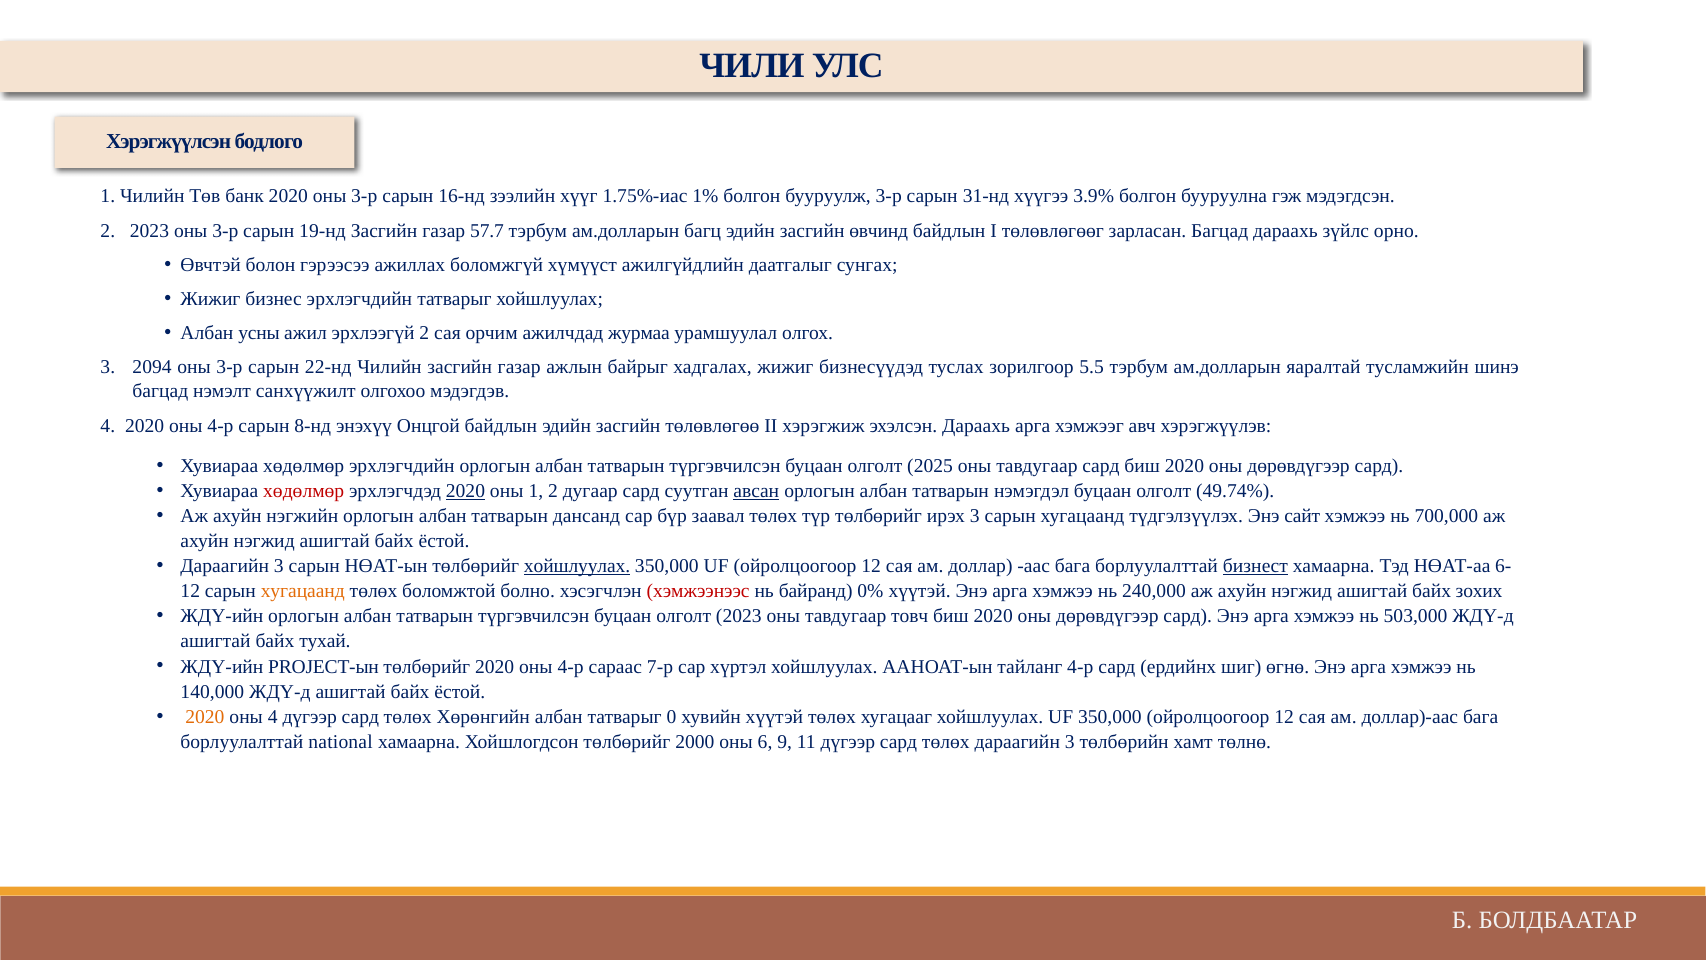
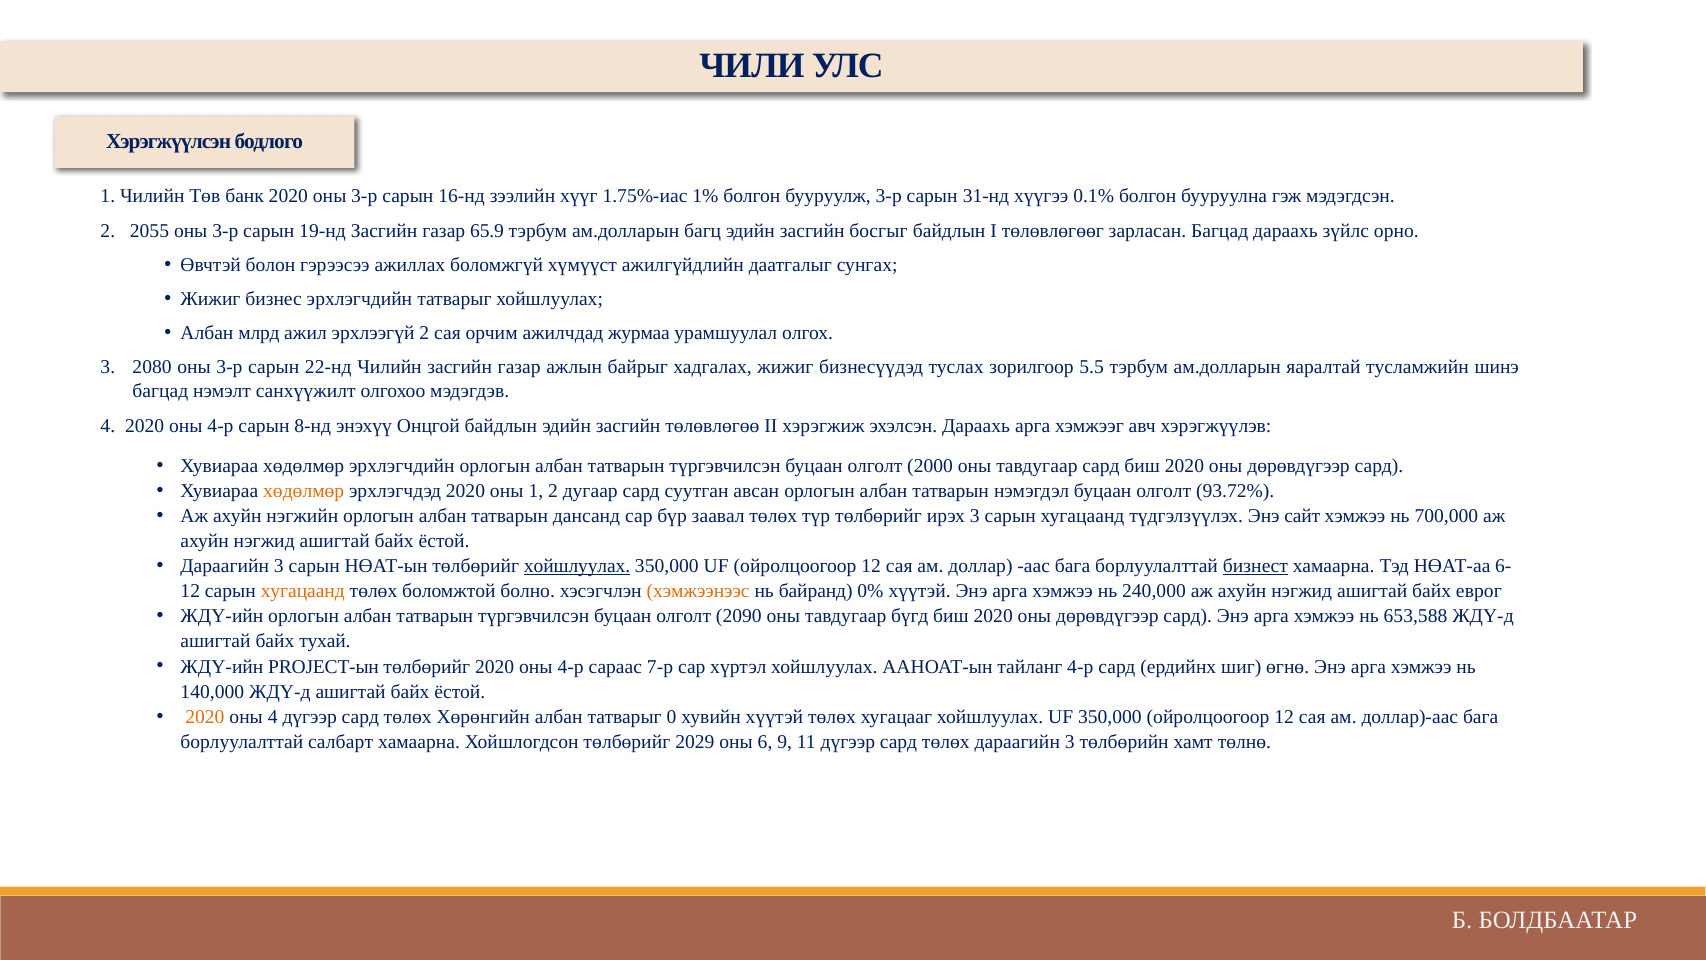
3.9%: 3.9% -> 0.1% (1094, 196)
2 2023: 2023 -> 2055 (149, 231)
57.7: 57.7 -> 65.9 (487, 231)
өвчинд: өвчинд -> босгыг (879, 231)
усны: усны -> млрд (259, 333)
2094: 2094 -> 2080 (152, 367)
2025: 2025 -> 2000 (930, 466)
хөдөлмөр colour: red -> orange (304, 491)
2020 underline: present -> none (465, 491)
авсан underline: present -> none (756, 491)
49.74%: 49.74% -> 93.72% (1235, 491)
хэмжээнээс colour: red -> orange (698, 591)
зохих: зохих -> еврог (1479, 591)
олголт 2023: 2023 -> 2090 (739, 616)
товч: товч -> бүгд (910, 616)
503,000: 503,000 -> 653,588 (1415, 616)
national: national -> салбарт (341, 742)
2000: 2000 -> 2029 (695, 742)
